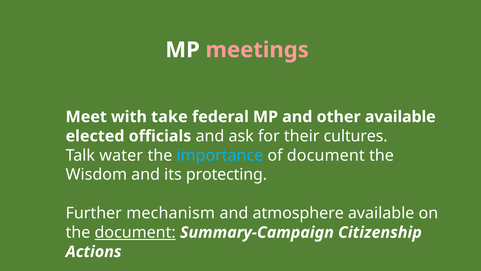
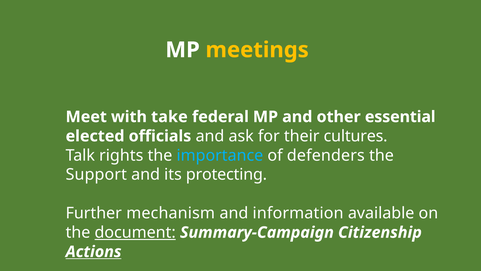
meetings colour: pink -> yellow (257, 50)
other available: available -> essential (400, 117)
water: water -> rights (121, 155)
of document: document -> defenders (326, 155)
Wisdom: Wisdom -> Support (96, 174)
atmosphere: atmosphere -> information (298, 213)
Actions underline: none -> present (94, 251)
